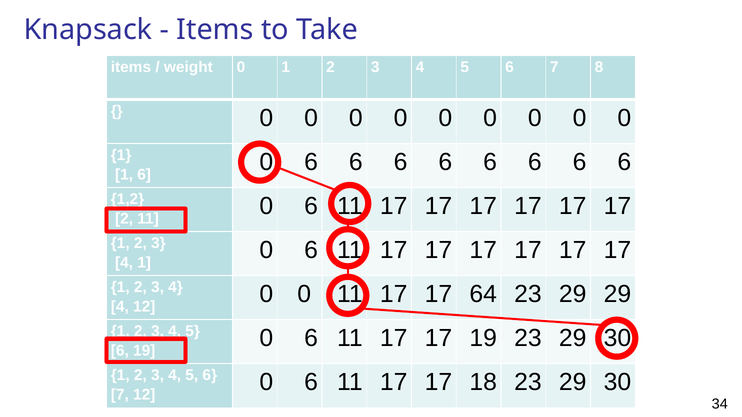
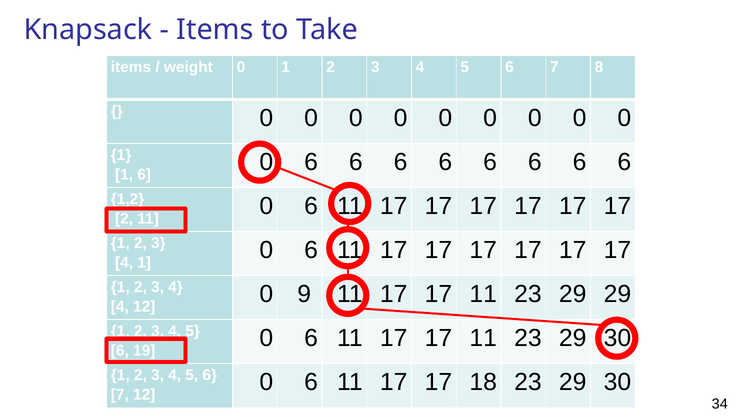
0: 0 -> 9 (304, 294)
64: 64 -> 11 (483, 294)
19: 19 -> 11 (483, 338)
